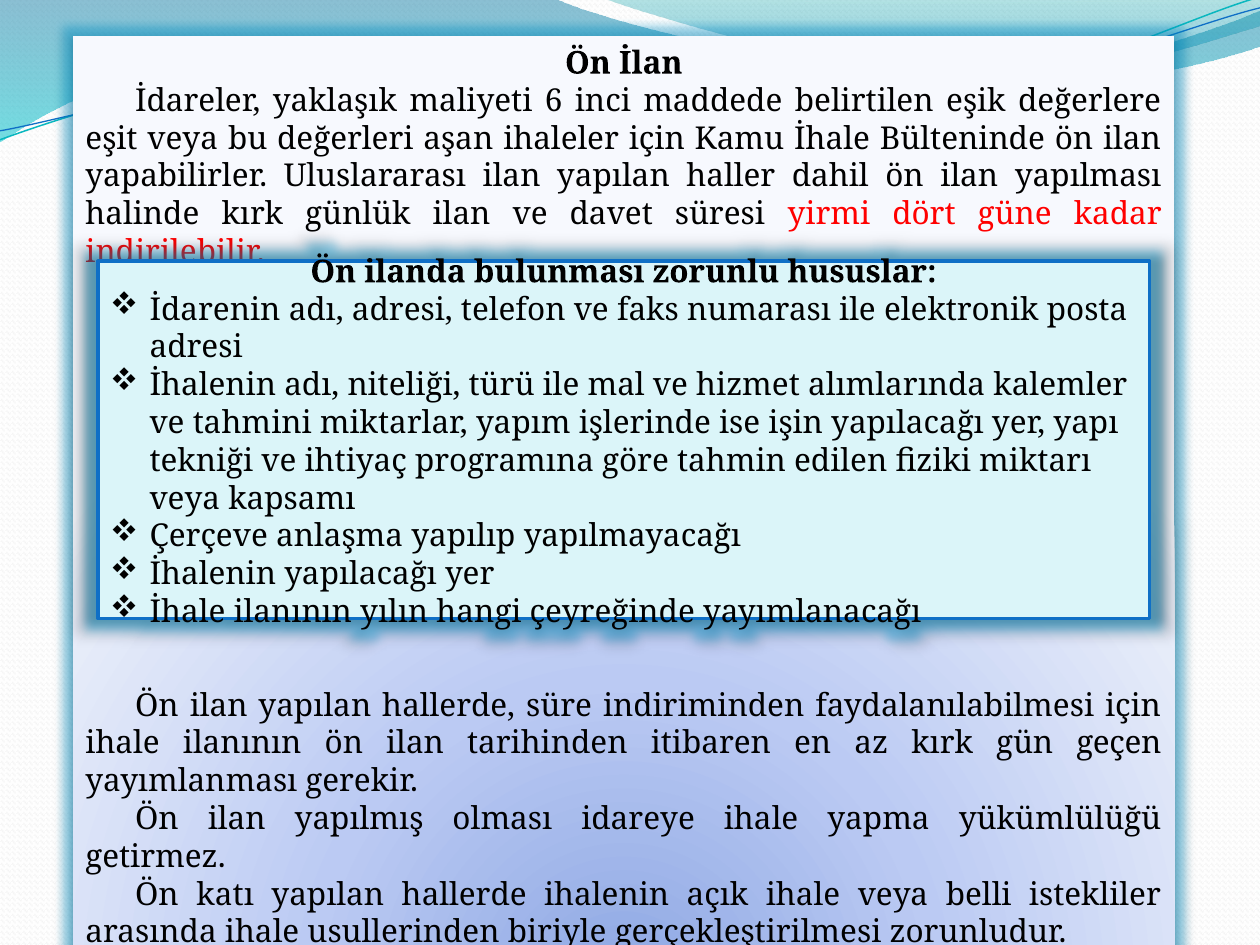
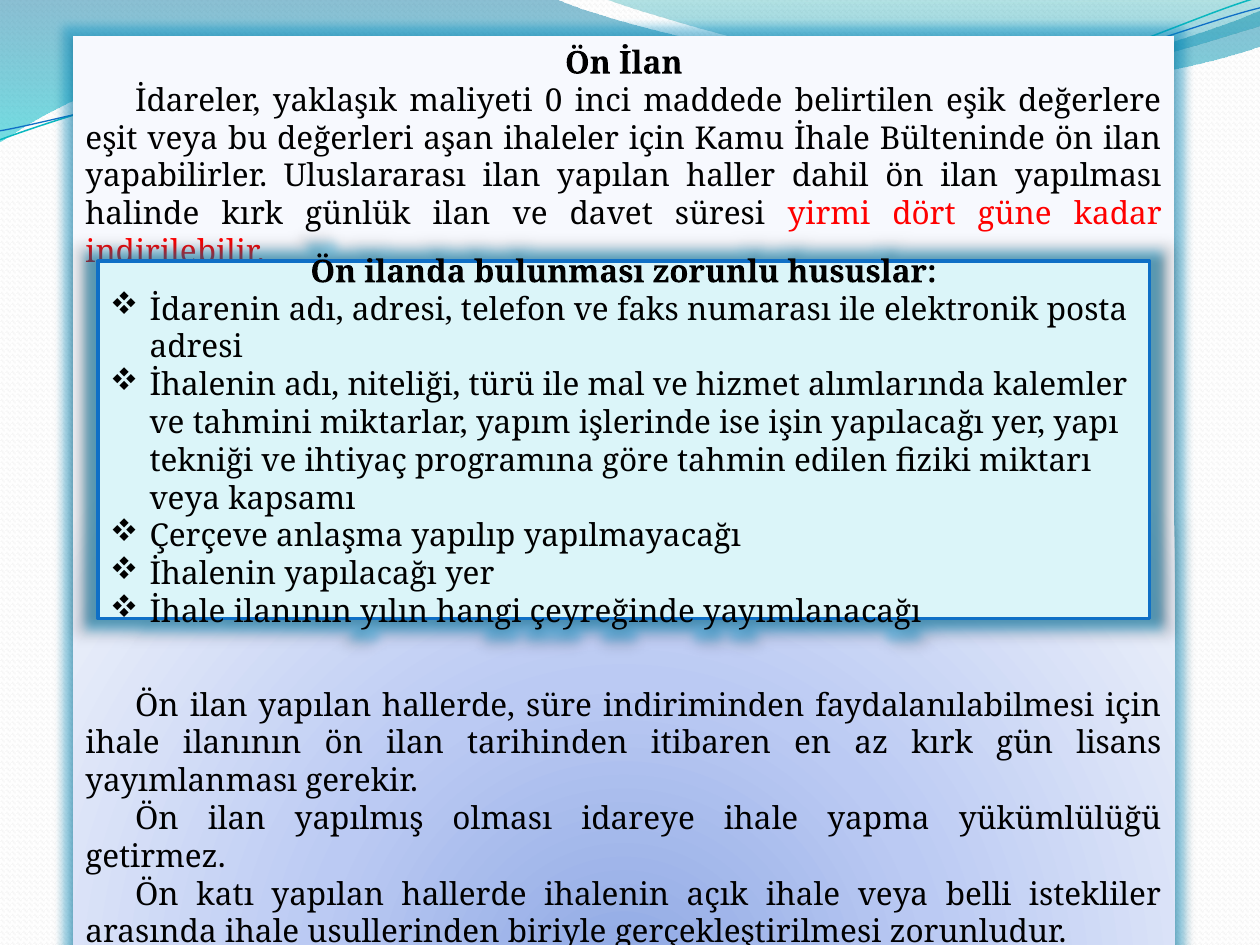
6: 6 -> 0 (554, 101)
geçen: geçen -> lisans (1119, 744)
